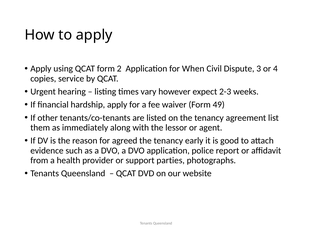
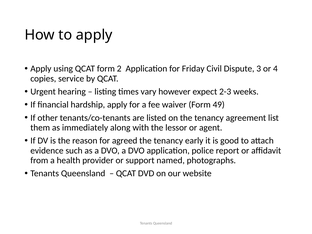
When: When -> Friday (193, 69)
parties: parties -> named (171, 160)
